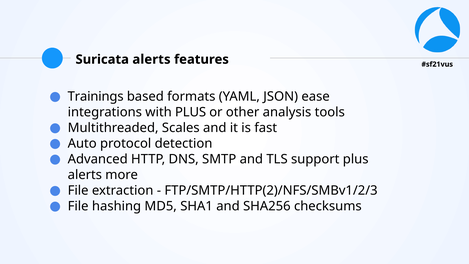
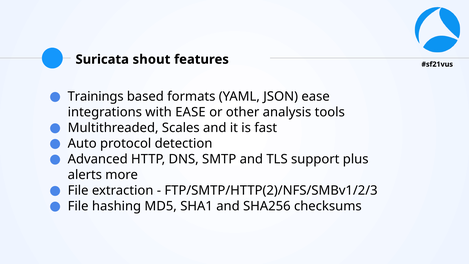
Suricata alerts: alerts -> shout (151, 59)
with PLUS: PLUS -> EASE (190, 112)
